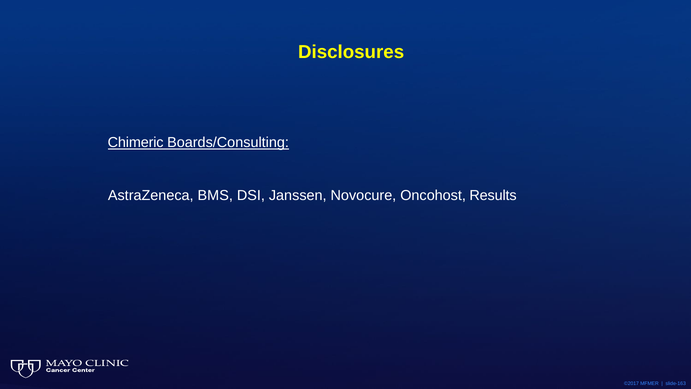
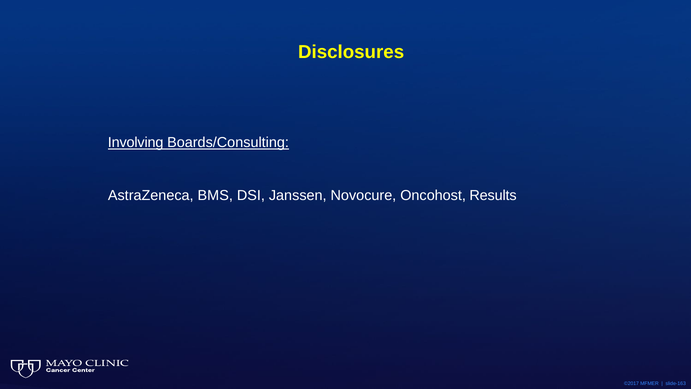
Chimeric: Chimeric -> Involving (136, 142)
